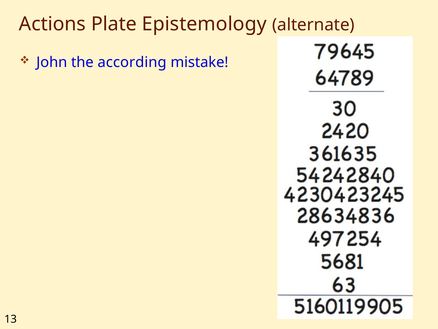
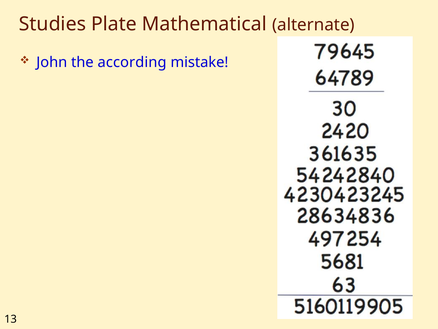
Actions: Actions -> Studies (52, 24)
Epistemology: Epistemology -> Mathematical (204, 24)
